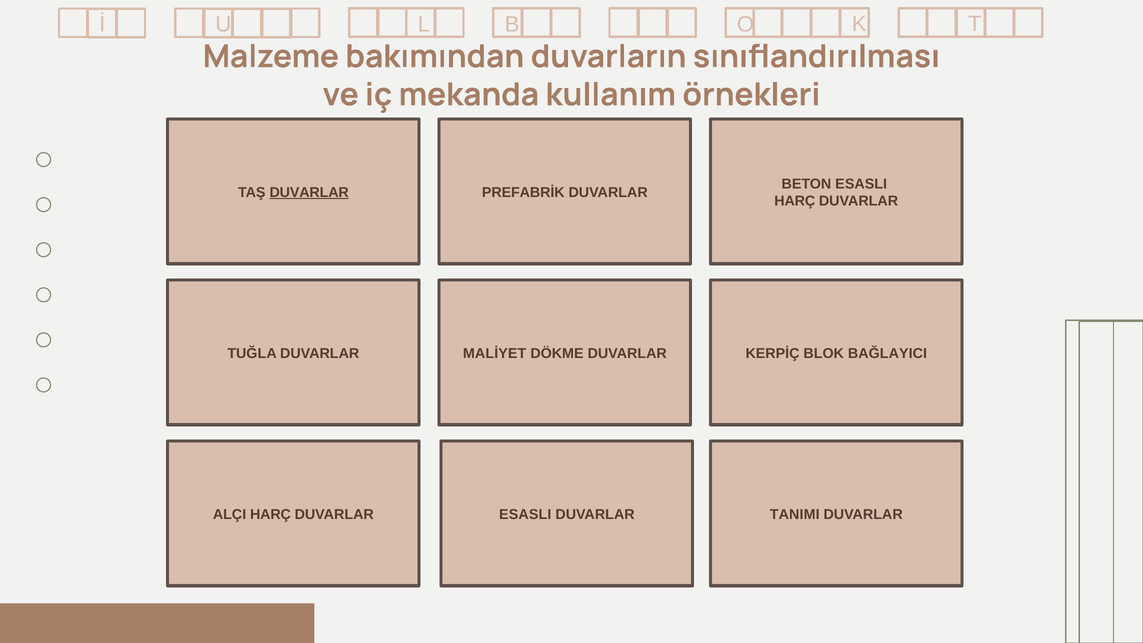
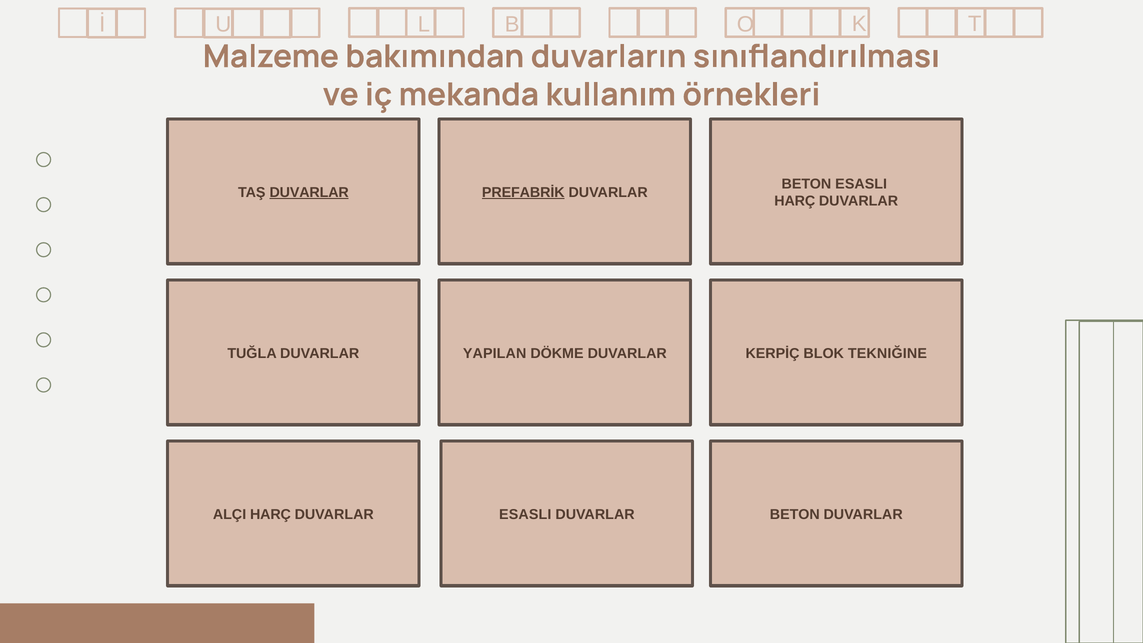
PREFABRİK underline: none -> present (523, 192)
MALİYET: MALİYET -> YAPILAN (495, 353)
BAĞLAYICI: BAĞLAYICI -> TEKNIĞINE (887, 353)
TANIMI: TANIMI -> BETON (795, 514)
